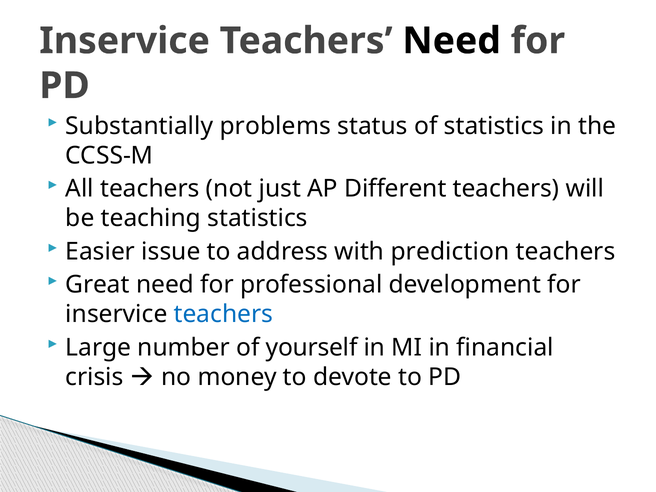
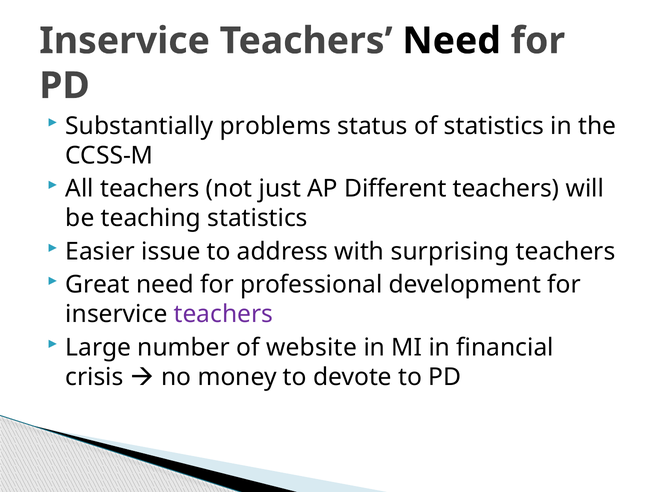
prediction: prediction -> surprising (450, 251)
teachers colour: blue -> purple (223, 314)
yourself: yourself -> website (312, 347)
